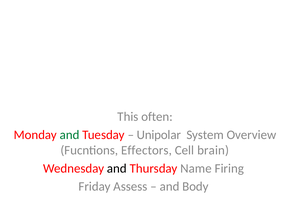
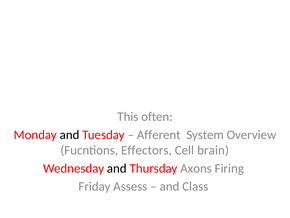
and colour: green -> black (70, 134)
Unipolar: Unipolar -> Afferent (159, 134)
Name: Name -> Axons (196, 168)
Body: Body -> Class (195, 186)
